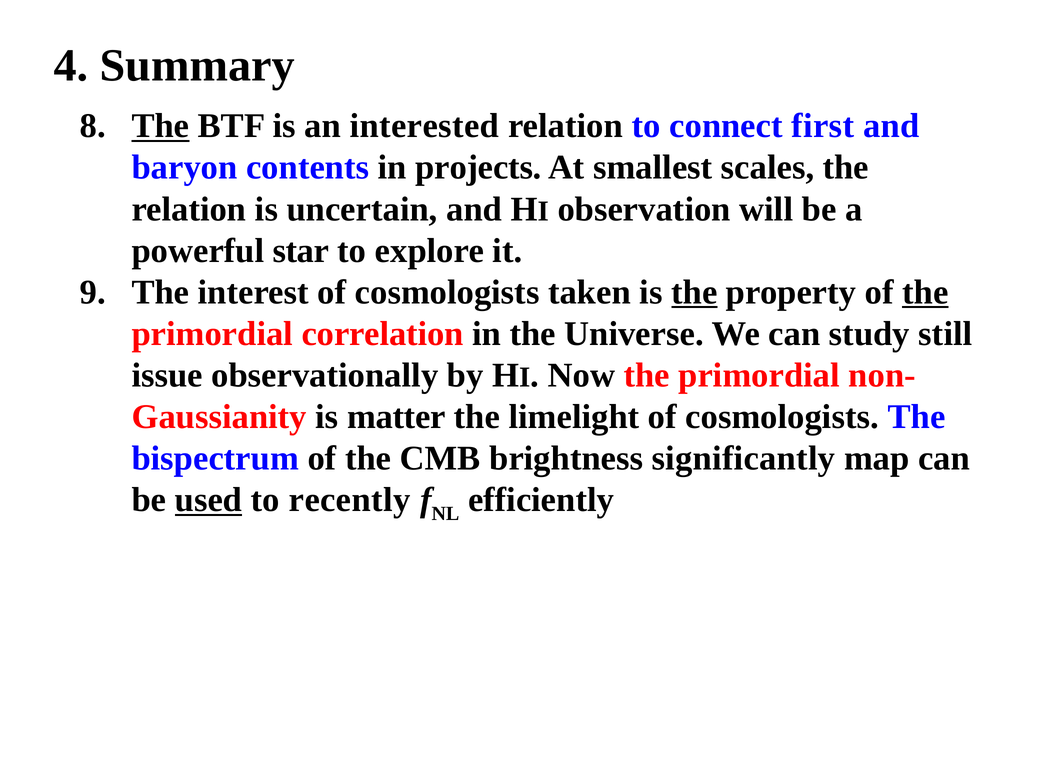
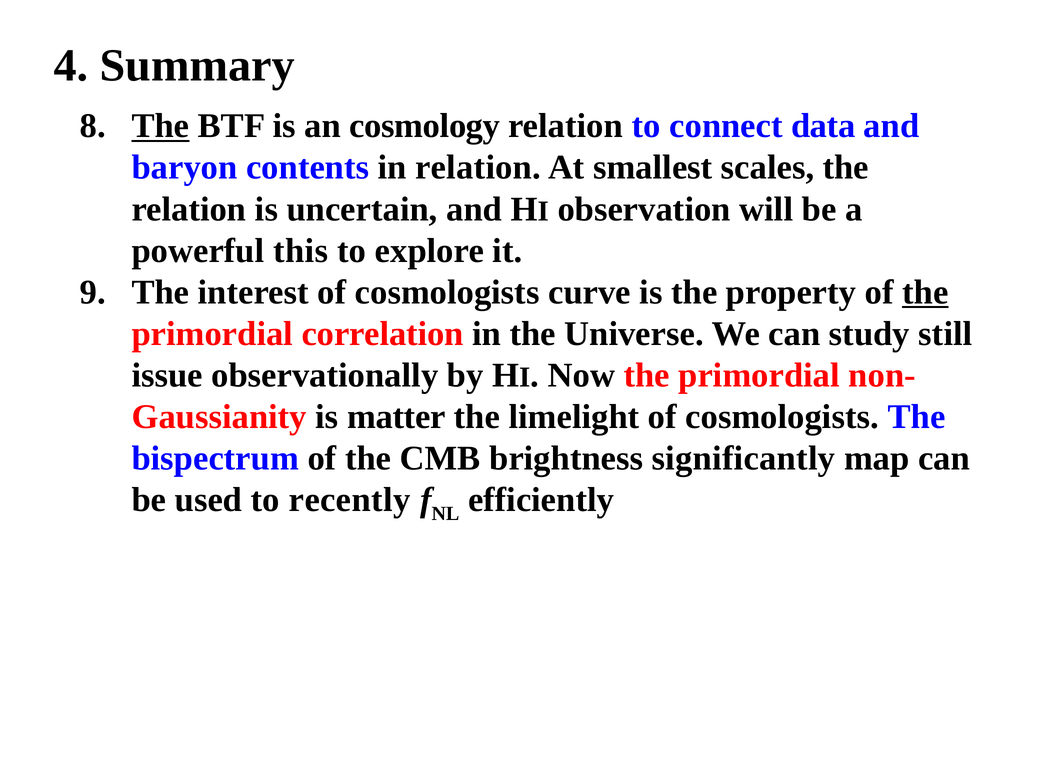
interested: interested -> cosmology (425, 126)
first: first -> data (823, 126)
in projects: projects -> relation (478, 168)
star: star -> this (301, 251)
taken: taken -> curve (589, 292)
the underline: present -> none (694, 292)
used underline: present -> none (209, 500)
